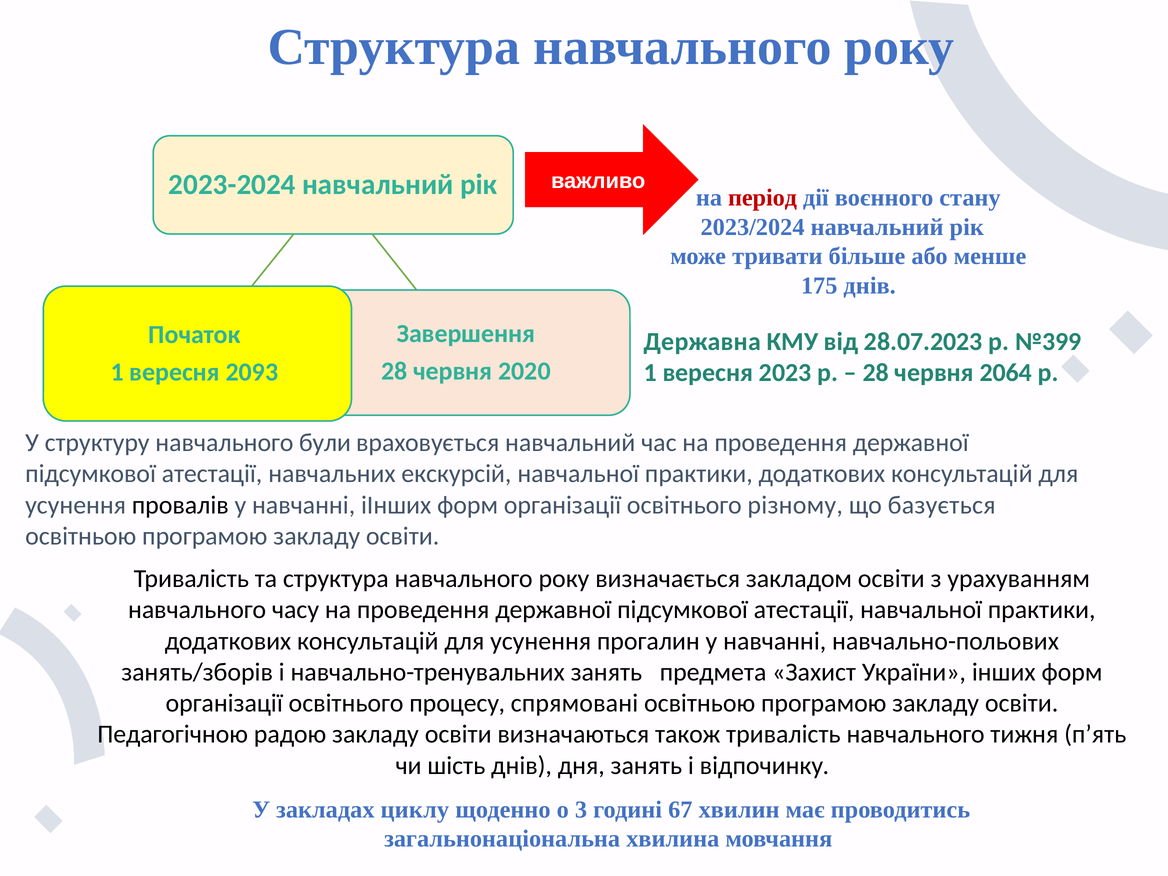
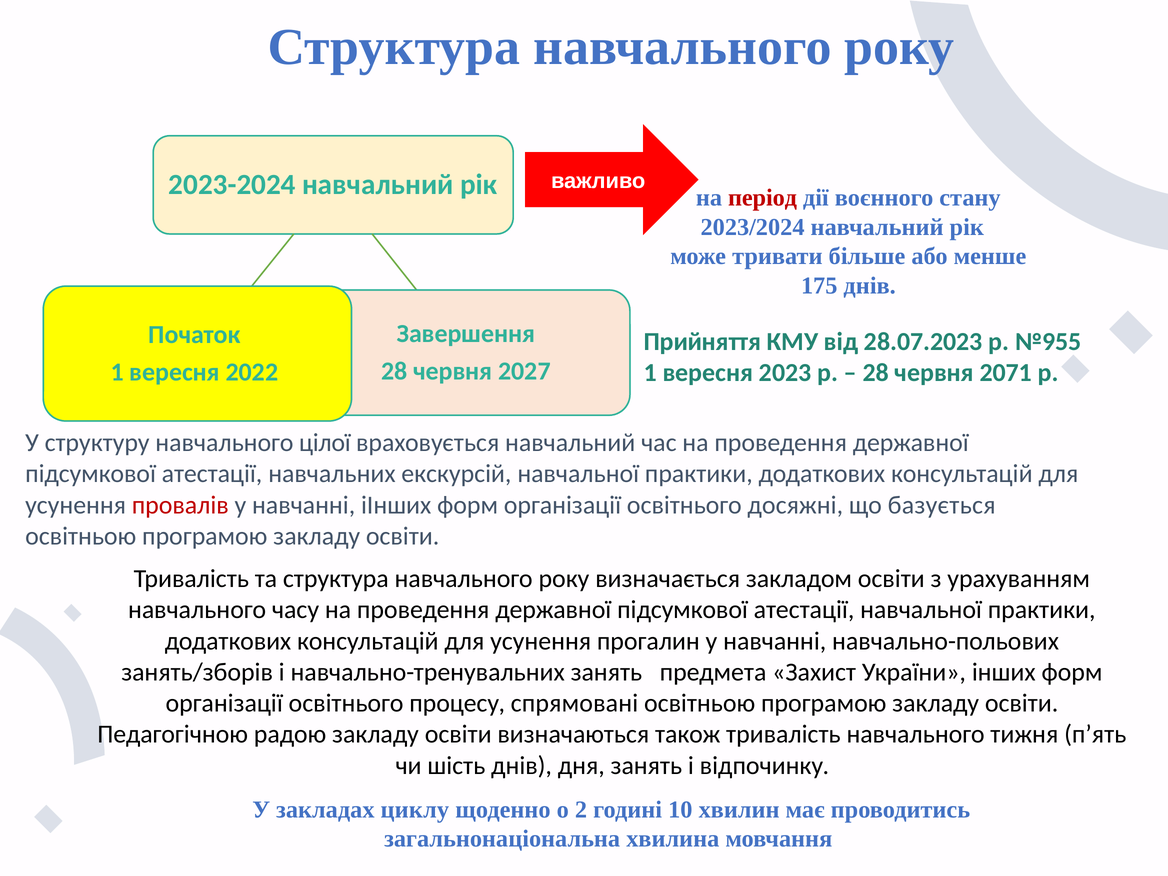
Державна: Державна -> Прийняття (703, 342)
№399: №399 -> №955 (1048, 342)
2020: 2020 -> 2027 (524, 371)
2093: 2093 -> 2022 (252, 372)
2064: 2064 -> 2071 (1006, 373)
були: були -> цілої (325, 443)
провалів colour: black -> red (180, 505)
різному: різному -> досяжні (795, 505)
3: 3 -> 2 (581, 810)
67: 67 -> 10 (680, 810)
